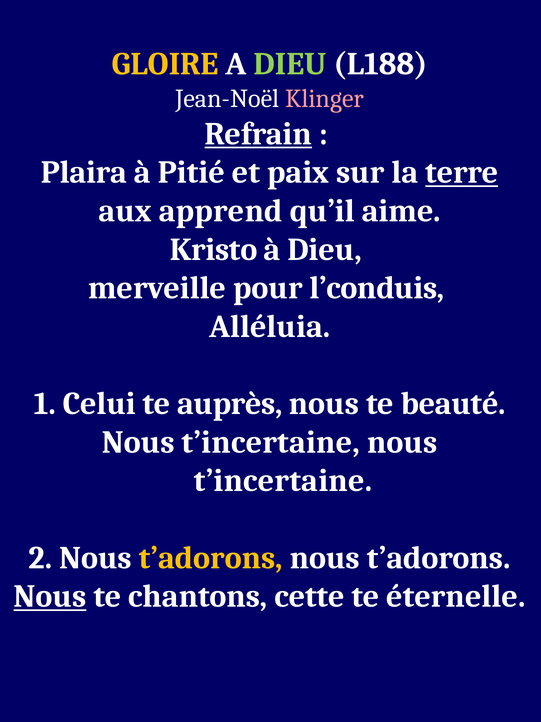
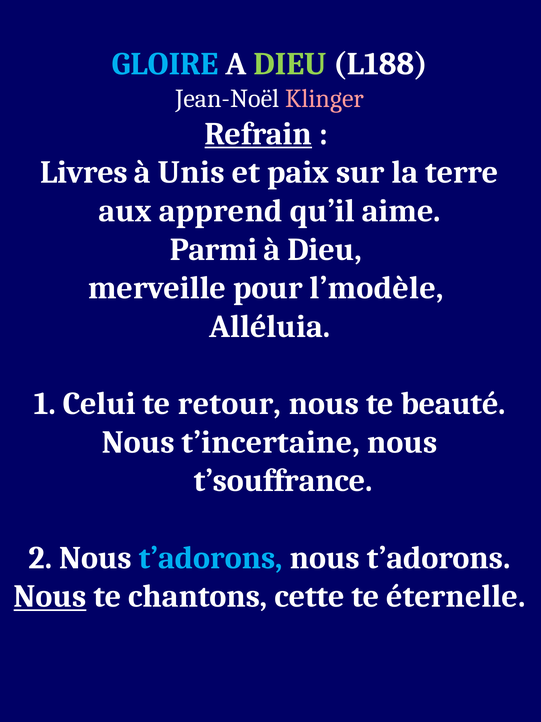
GLOIRE colour: yellow -> light blue (165, 64)
Plaira: Plaira -> Livres (84, 172)
Pitié: Pitié -> Unis (191, 172)
terre underline: present -> none (462, 172)
Kristo: Kristo -> Parmi (214, 249)
l’conduis: l’conduis -> l’modèle (377, 288)
auprès: auprès -> retour (229, 403)
t’incertaine: t’incertaine -> t’souffrance (283, 480)
t’adorons colour: yellow -> light blue (211, 557)
